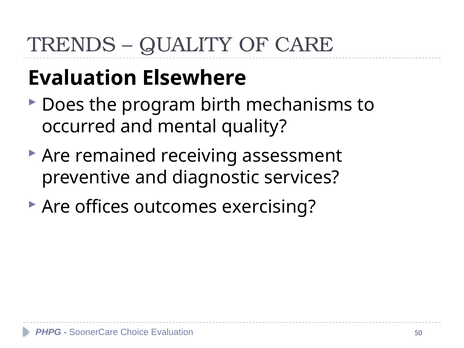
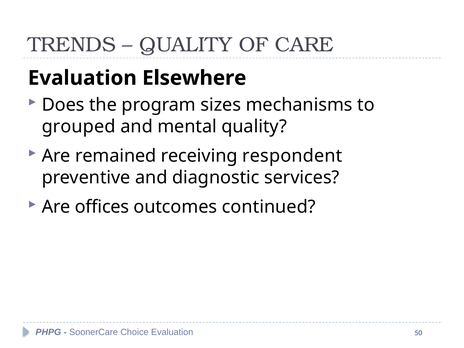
birth: birth -> sizes (221, 105)
occurred: occurred -> grouped (79, 127)
assessment: assessment -> respondent (292, 156)
exercising: exercising -> continued (269, 207)
